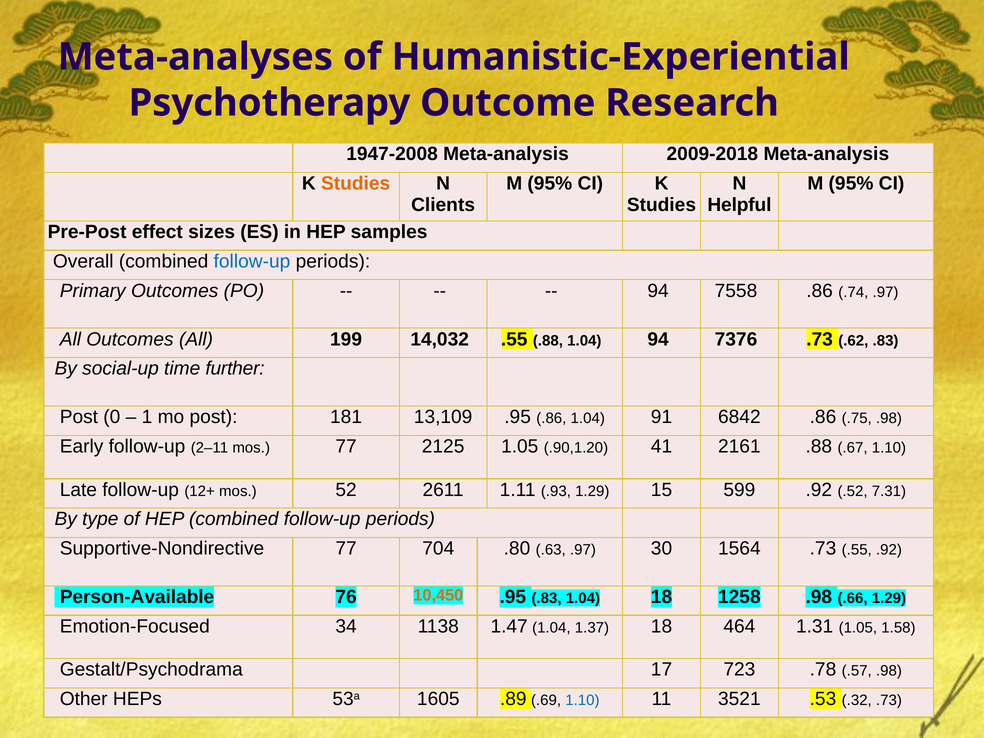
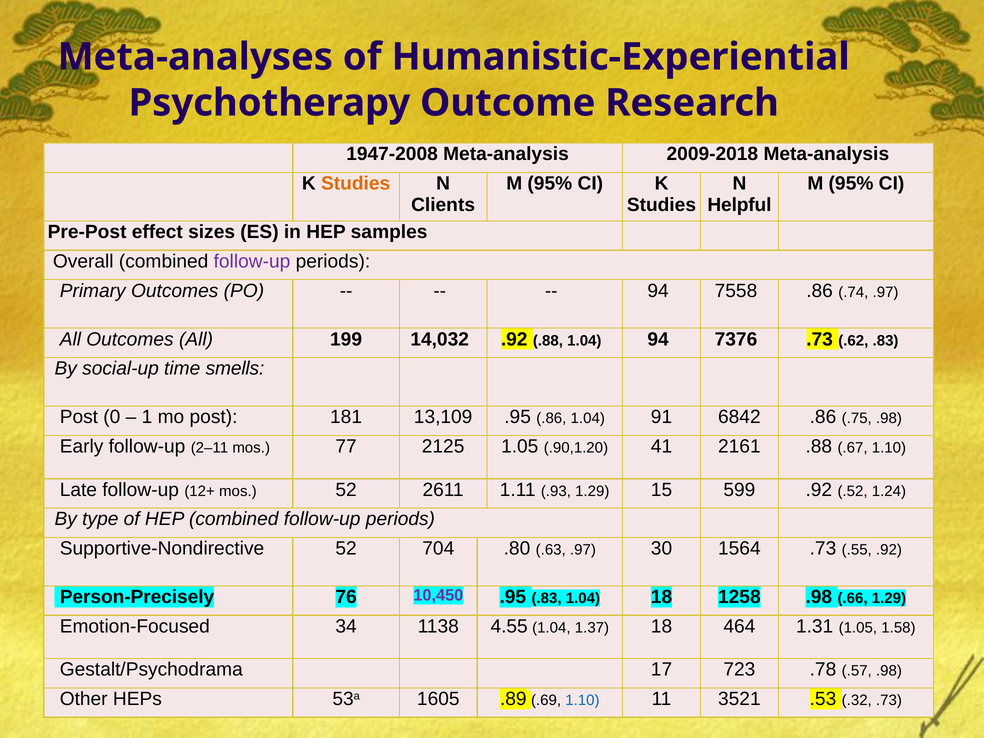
follow-up colour: blue -> purple (252, 261)
14,032 .55: .55 -> .92 (514, 339)
further: further -> smells (235, 369)
7.31: 7.31 -> 1.24 (889, 491)
Supportive-Nondirective 77: 77 -> 52 (346, 548)
Person-Available: Person-Available -> Person-Precisely (137, 597)
10,450 colour: orange -> purple (438, 595)
1.47: 1.47 -> 4.55 (509, 626)
